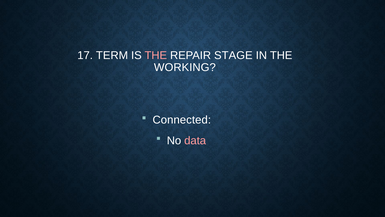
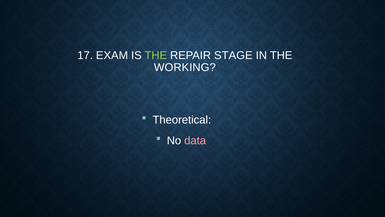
TERM: TERM -> EXAM (112, 55)
THE colour: pink -> light green (156, 55)
Connected: Connected -> Theoretical (182, 120)
